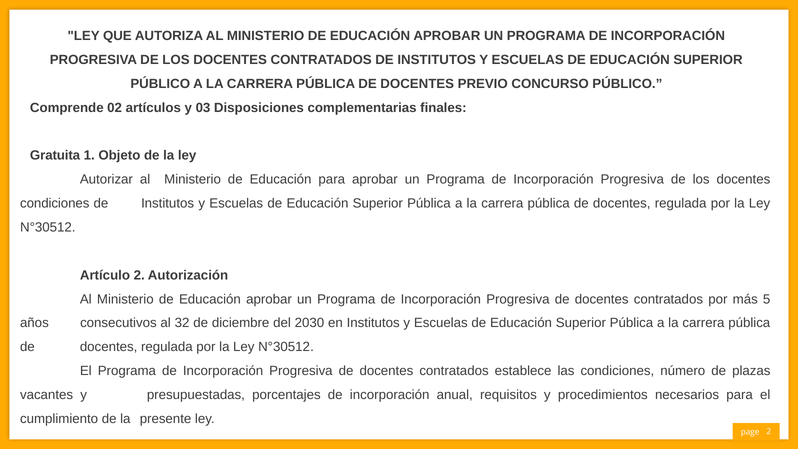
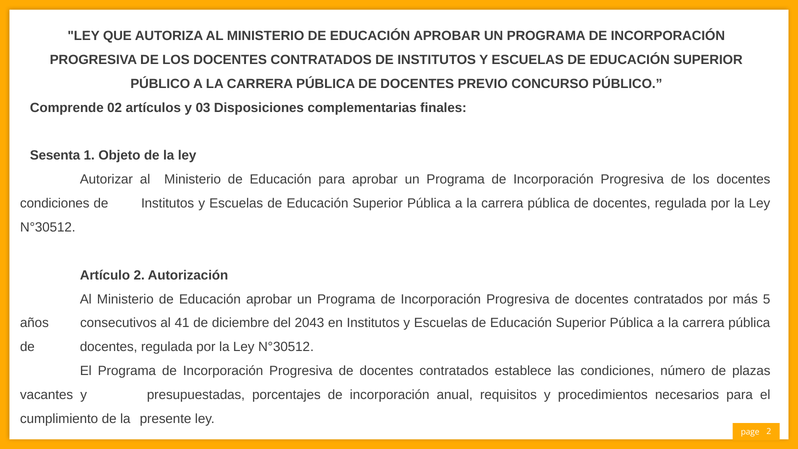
Gratuita: Gratuita -> Sesenta (55, 156)
32: 32 -> 41 (182, 323)
2030: 2030 -> 2043 (309, 323)
